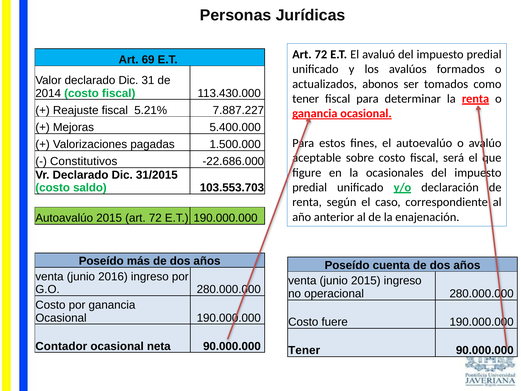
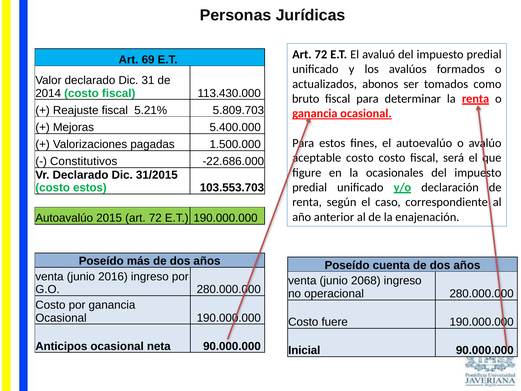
tener: tener -> bruto (306, 99)
7.887.227: 7.887.227 -> 5.809.703 (238, 110)
sobre: sobre -> costo (360, 158)
costo saldo: saldo -> estos (90, 188)
junio 2015: 2015 -> 2068 (366, 281)
Contador: Contador -> Anticipos (61, 346)
Tener: Tener -> Inicial (304, 350)
